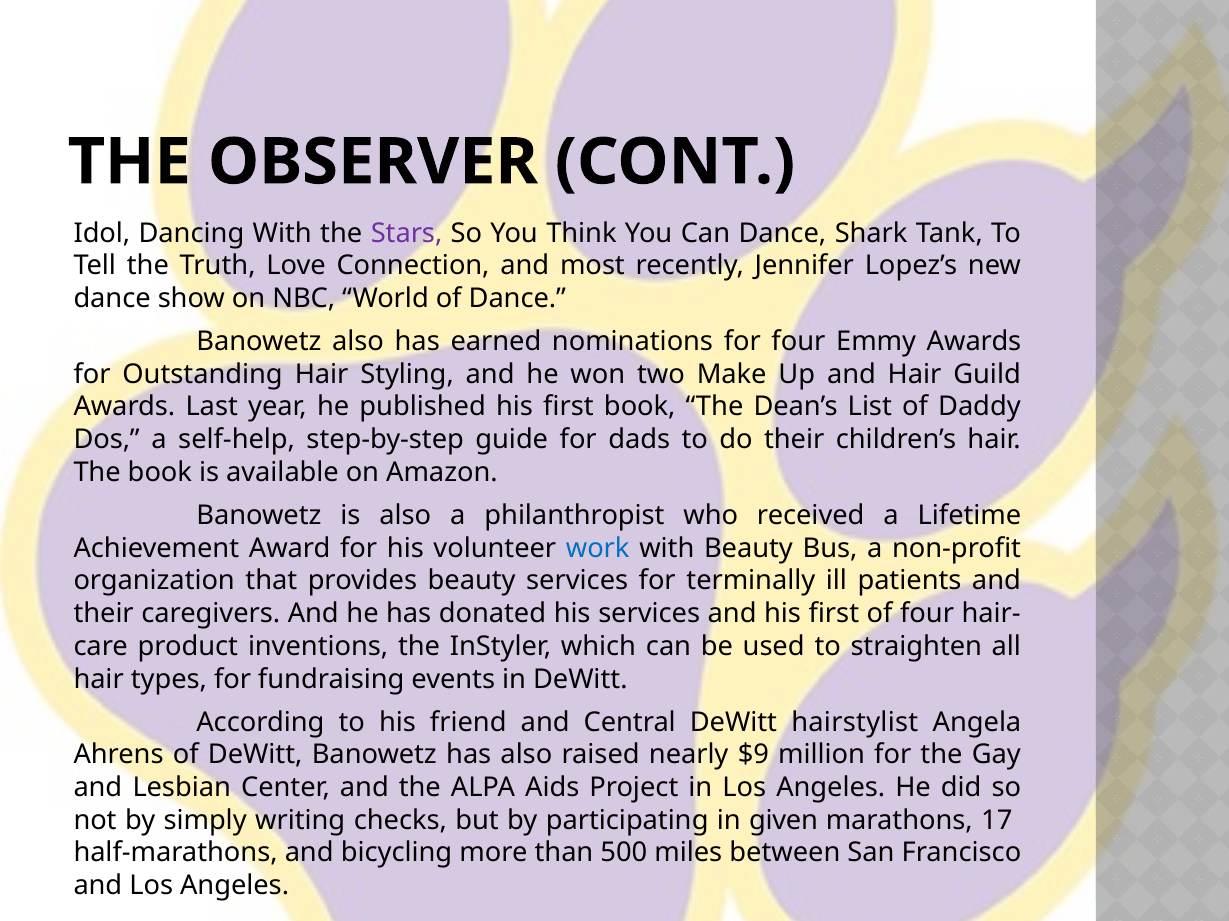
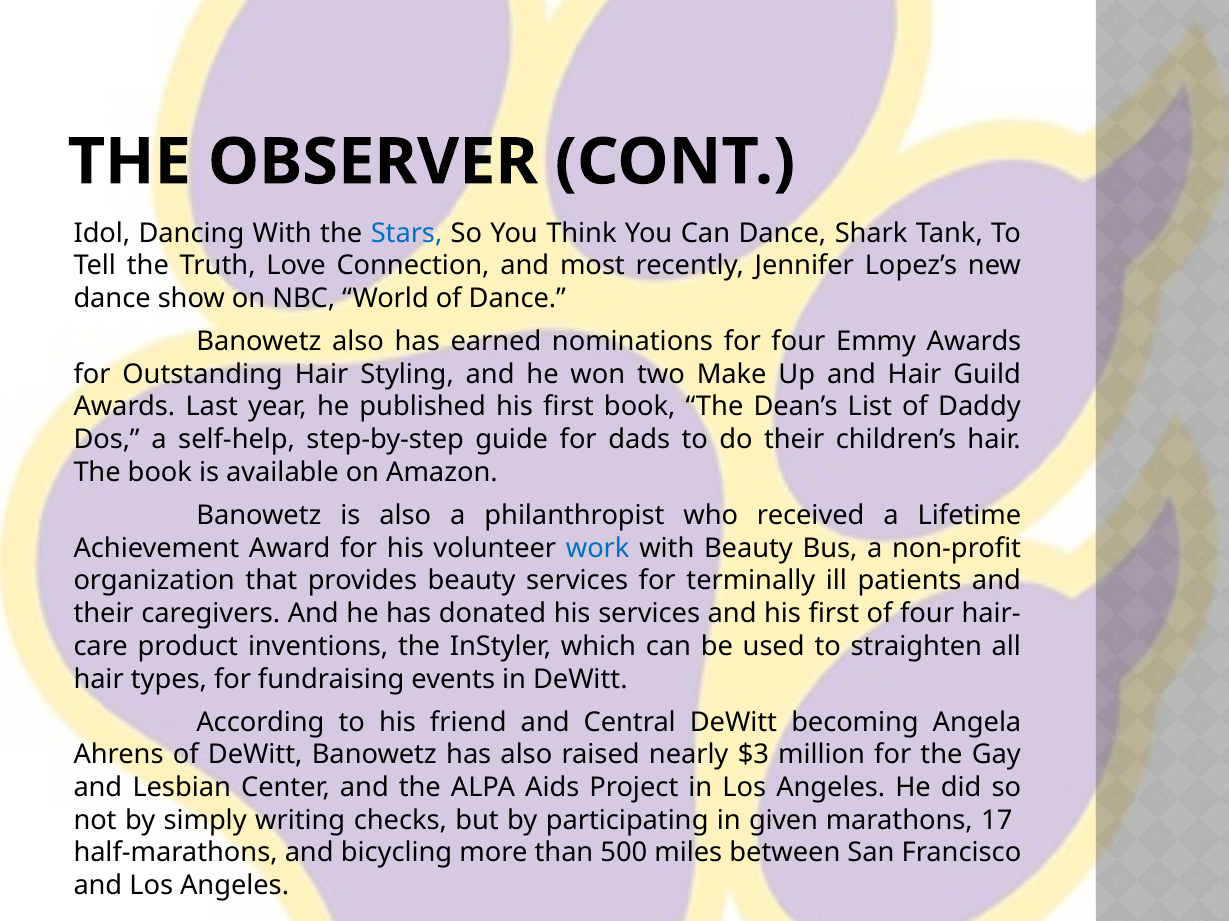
Stars colour: purple -> blue (407, 233)
hairstylist: hairstylist -> becoming (855, 723)
$9: $9 -> $3 (753, 755)
